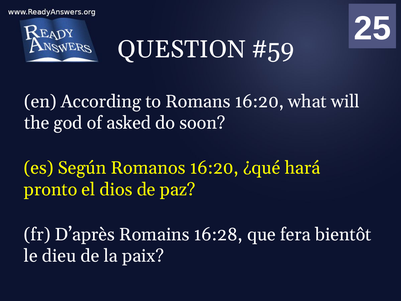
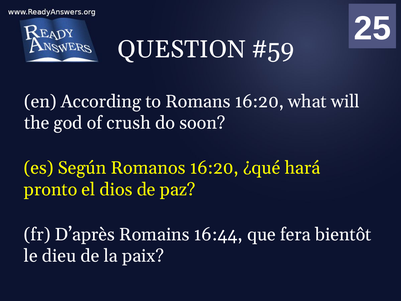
asked: asked -> crush (129, 123)
16:28: 16:28 -> 16:44 (218, 234)
